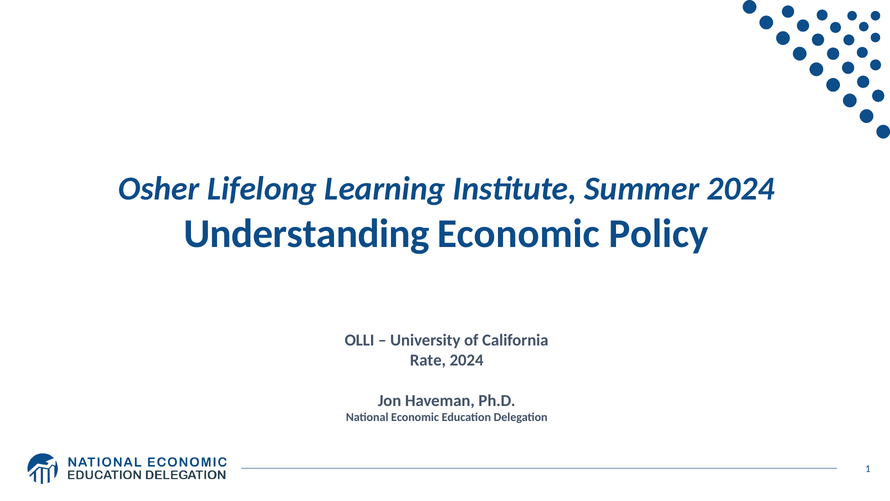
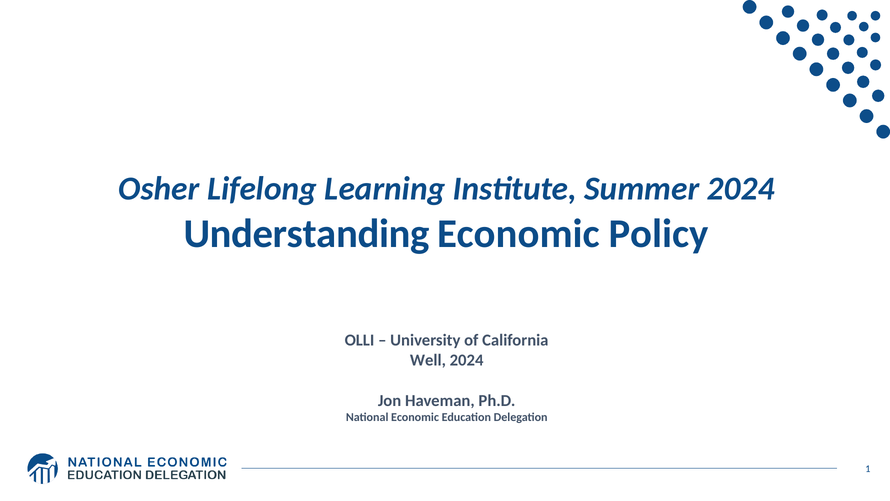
Rate: Rate -> Well (428, 360)
